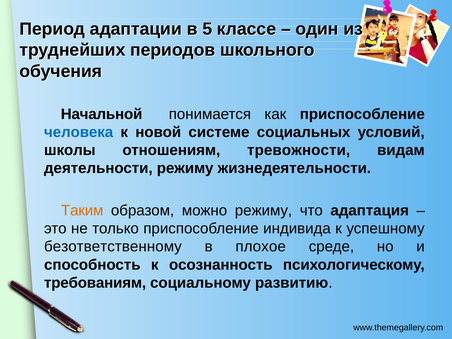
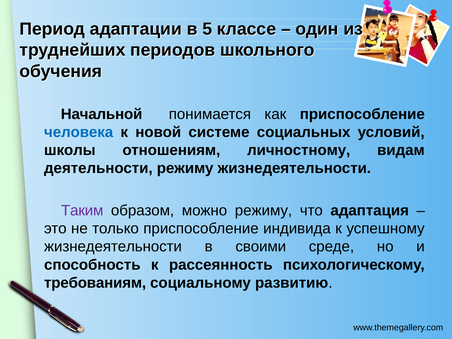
тревожности: тревожности -> личностному (299, 150)
Таким colour: orange -> purple (82, 210)
безответственному: безответственному -> жизнедеятельности (113, 247)
плохое: плохое -> своими (261, 247)
осознанность: осознанность -> рассеянность (221, 265)
